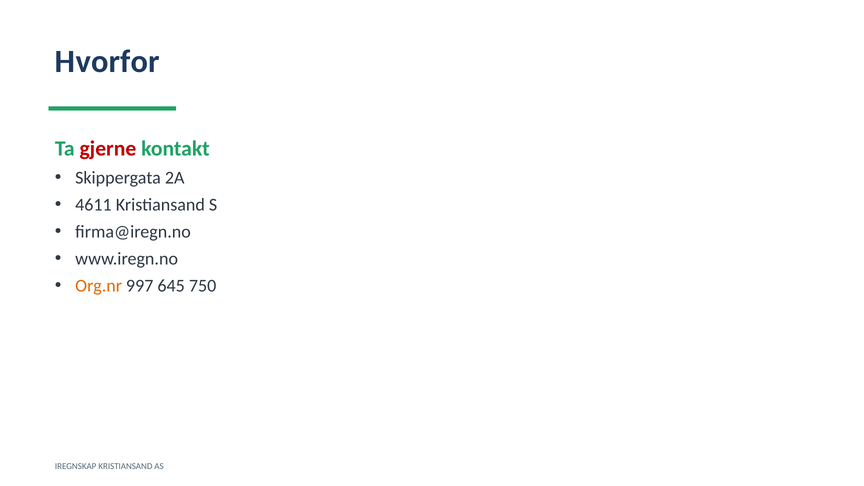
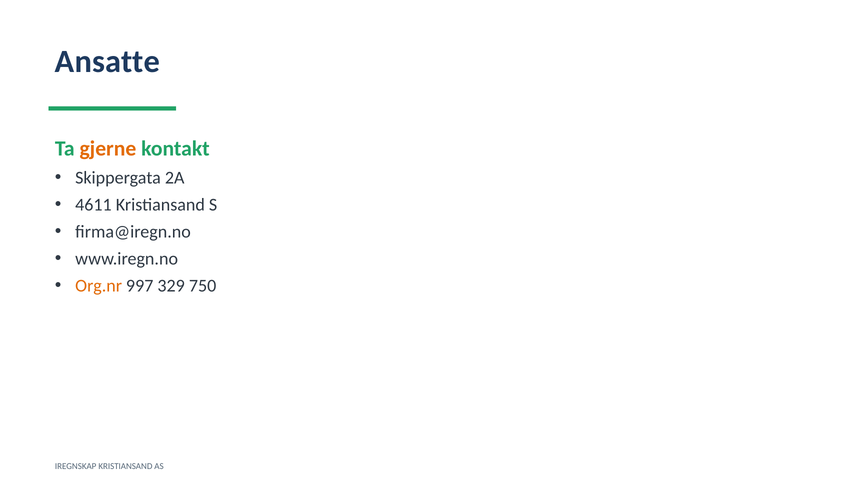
Hvorfor: Hvorfor -> Ansatte (108, 62)
gjerne colour: red -> orange (108, 149)
645: 645 -> 329 (171, 286)
